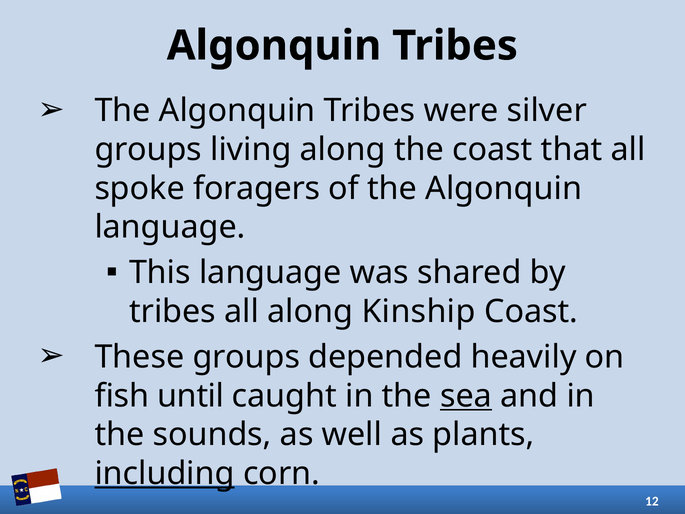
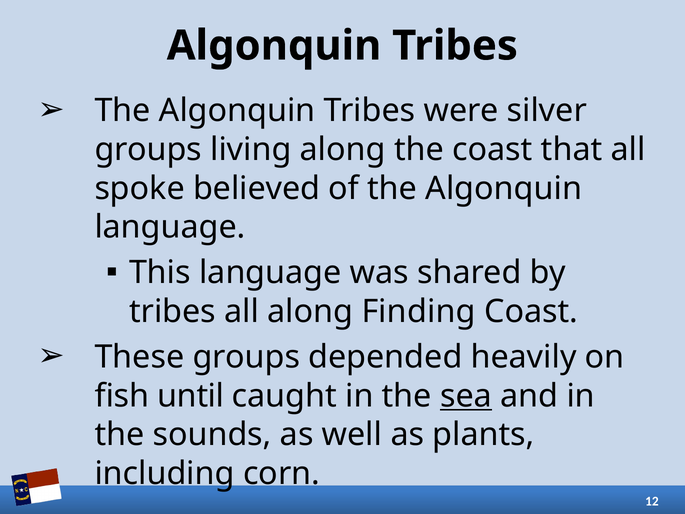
foragers: foragers -> believed (257, 188)
Kinship: Kinship -> Finding (419, 311)
including underline: present -> none (165, 473)
